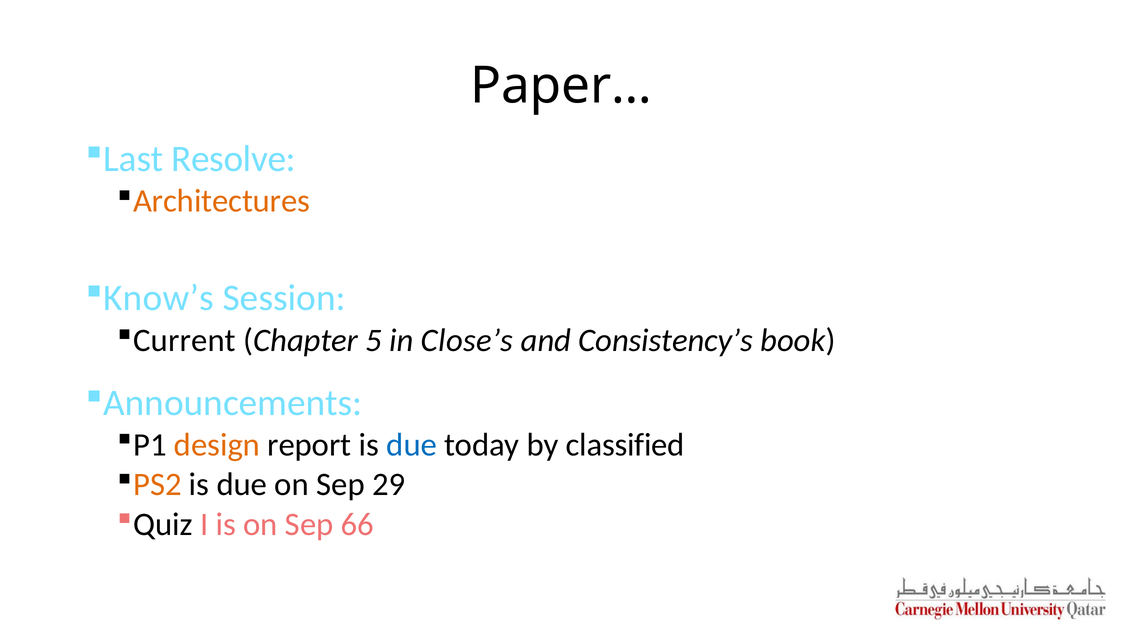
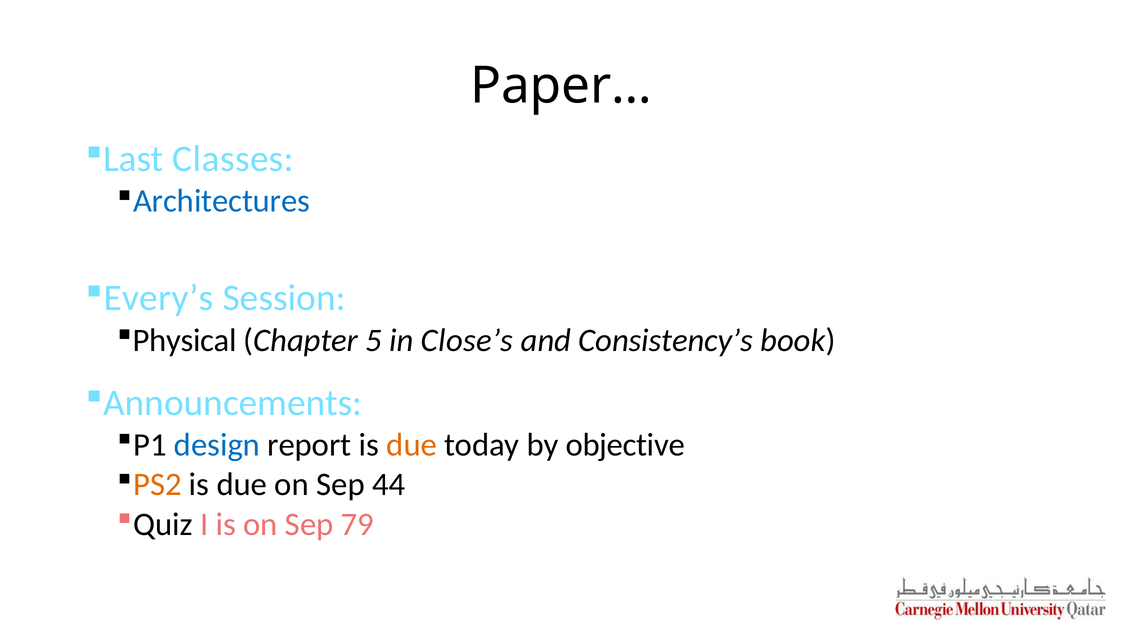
Resolve: Resolve -> Classes (233, 159)
Architectures colour: orange -> blue (222, 201)
Know’s: Know’s -> Every’s (158, 298)
Current: Current -> Physical (185, 340)
design colour: orange -> blue (217, 445)
due colour: blue -> orange (412, 445)
classified: classified -> objective (625, 445)
29: 29 -> 44 (389, 485)
66: 66 -> 79 (357, 525)
